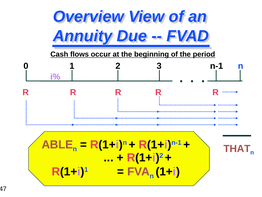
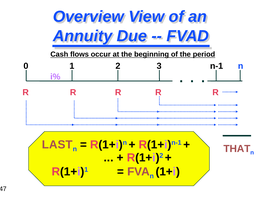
ABLE: ABLE -> LAST (57, 144)
